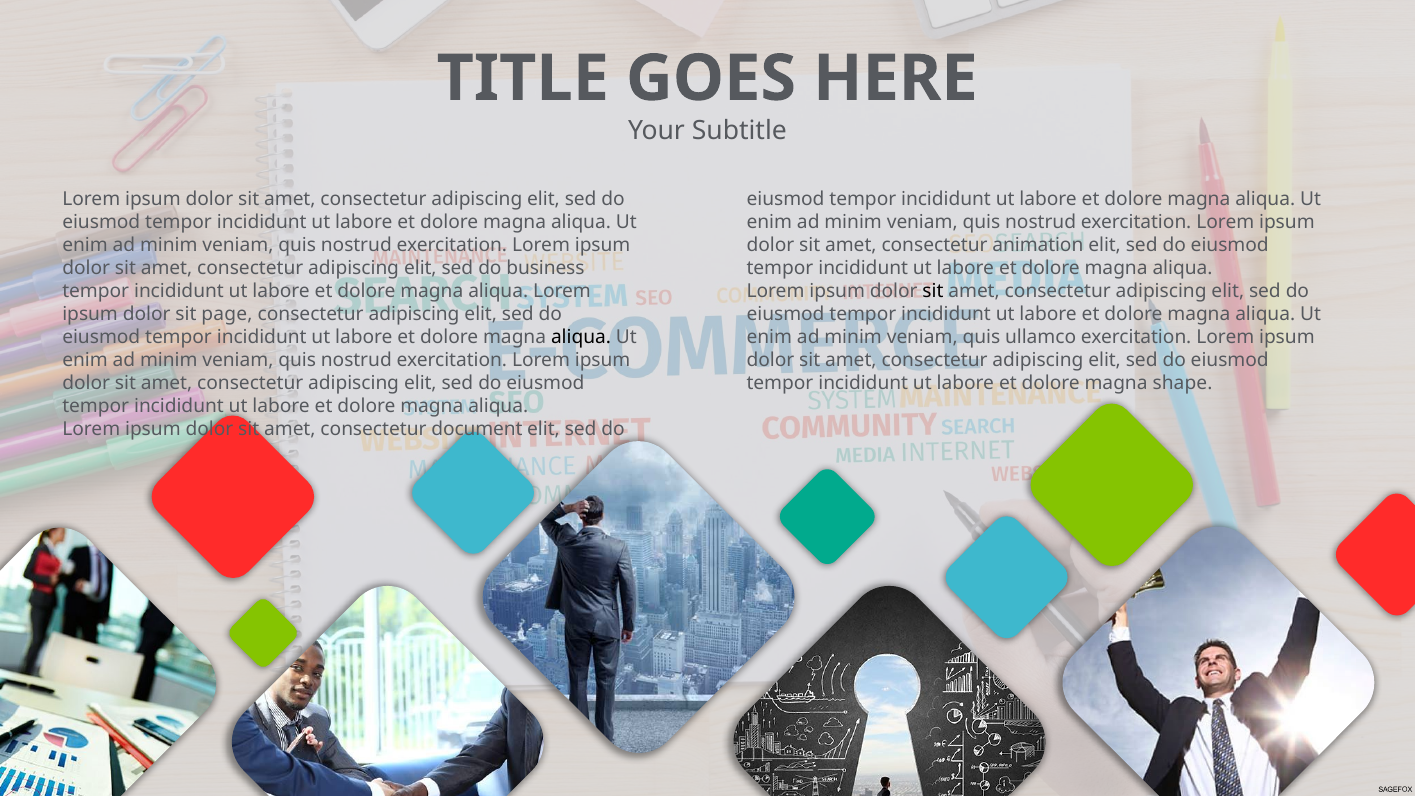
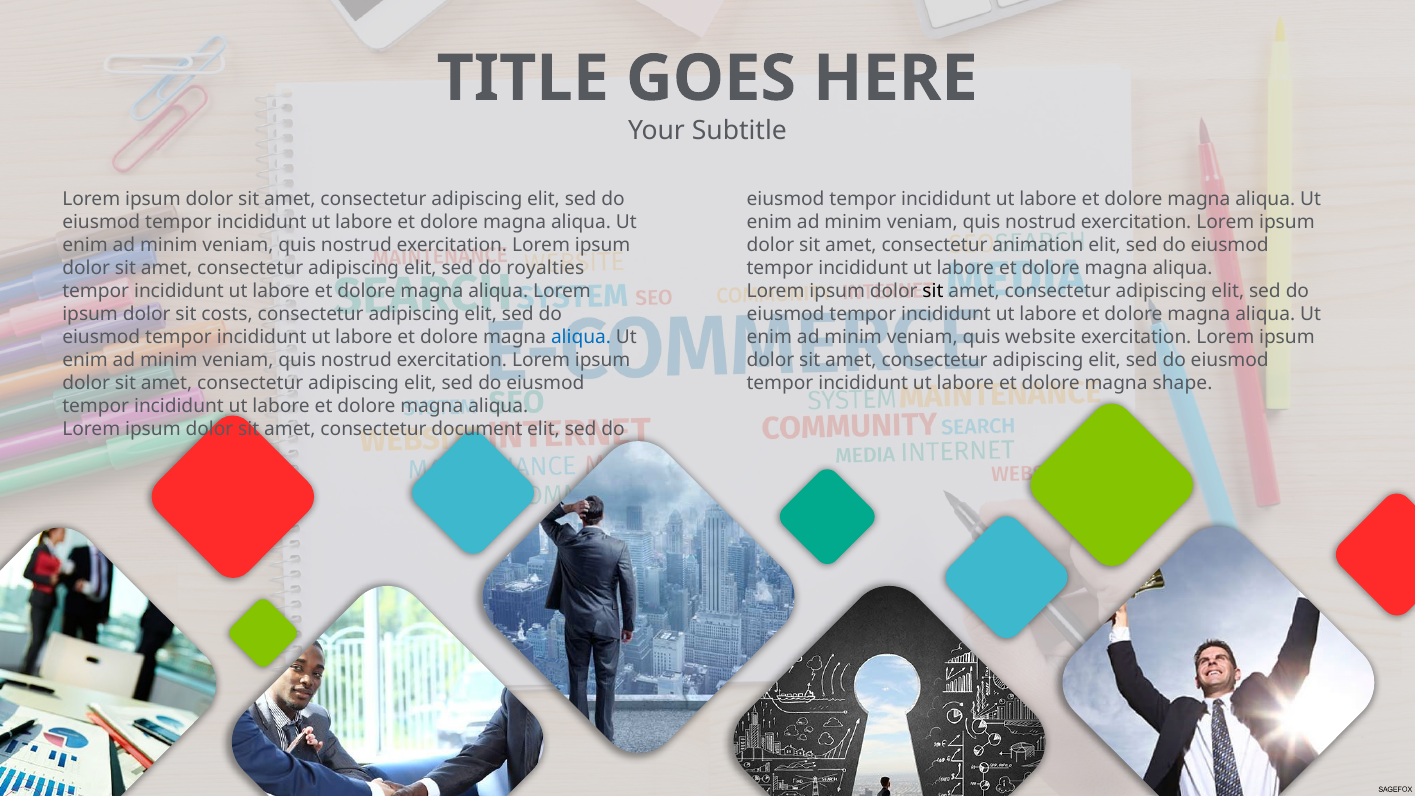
business: business -> royalties (545, 268)
page: page -> costs (227, 314)
aliqua colour: black -> blue (581, 337)
ullamco: ullamco -> website (1041, 337)
